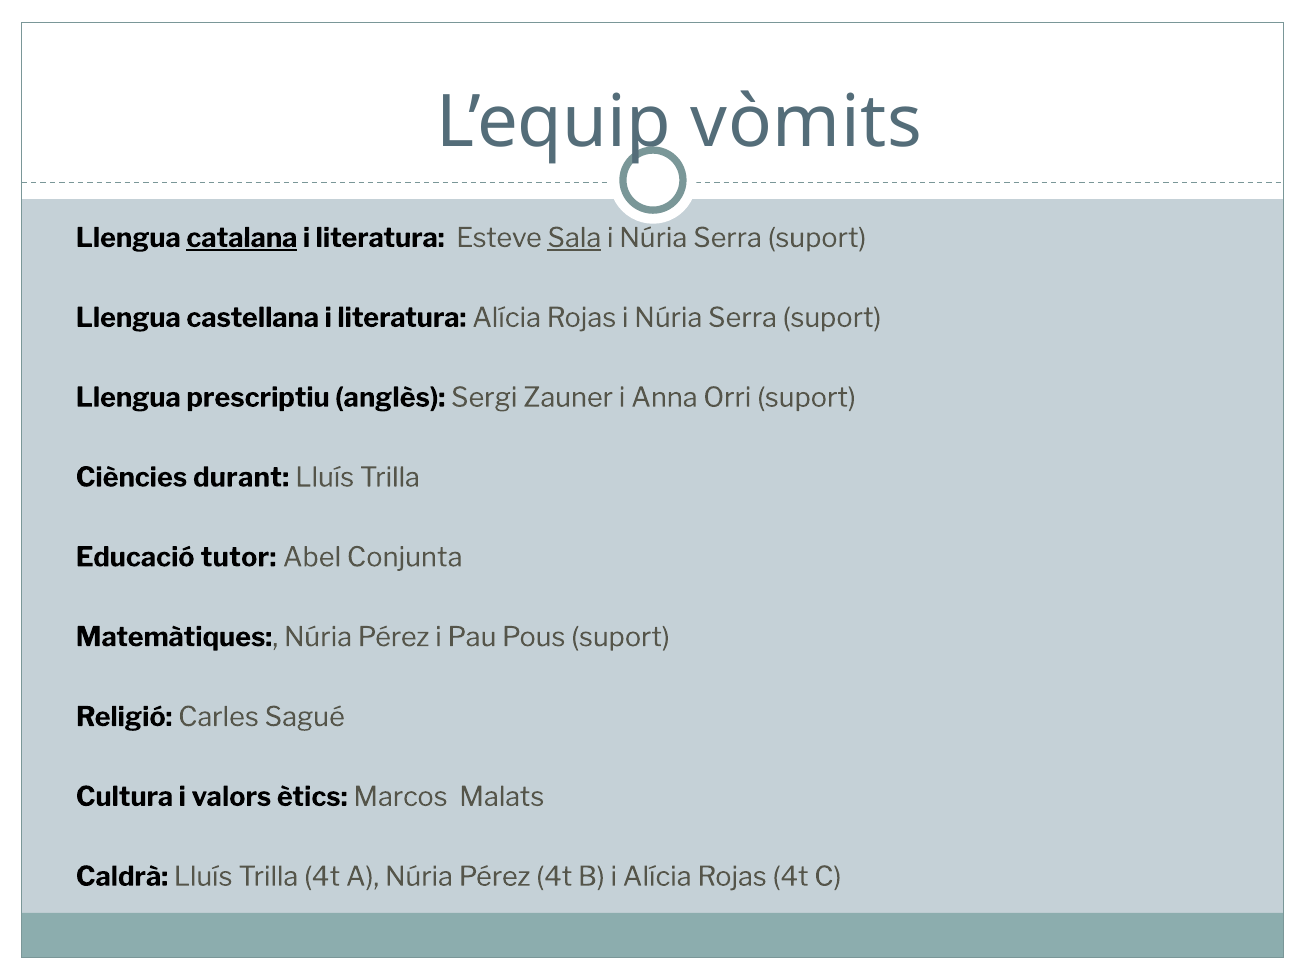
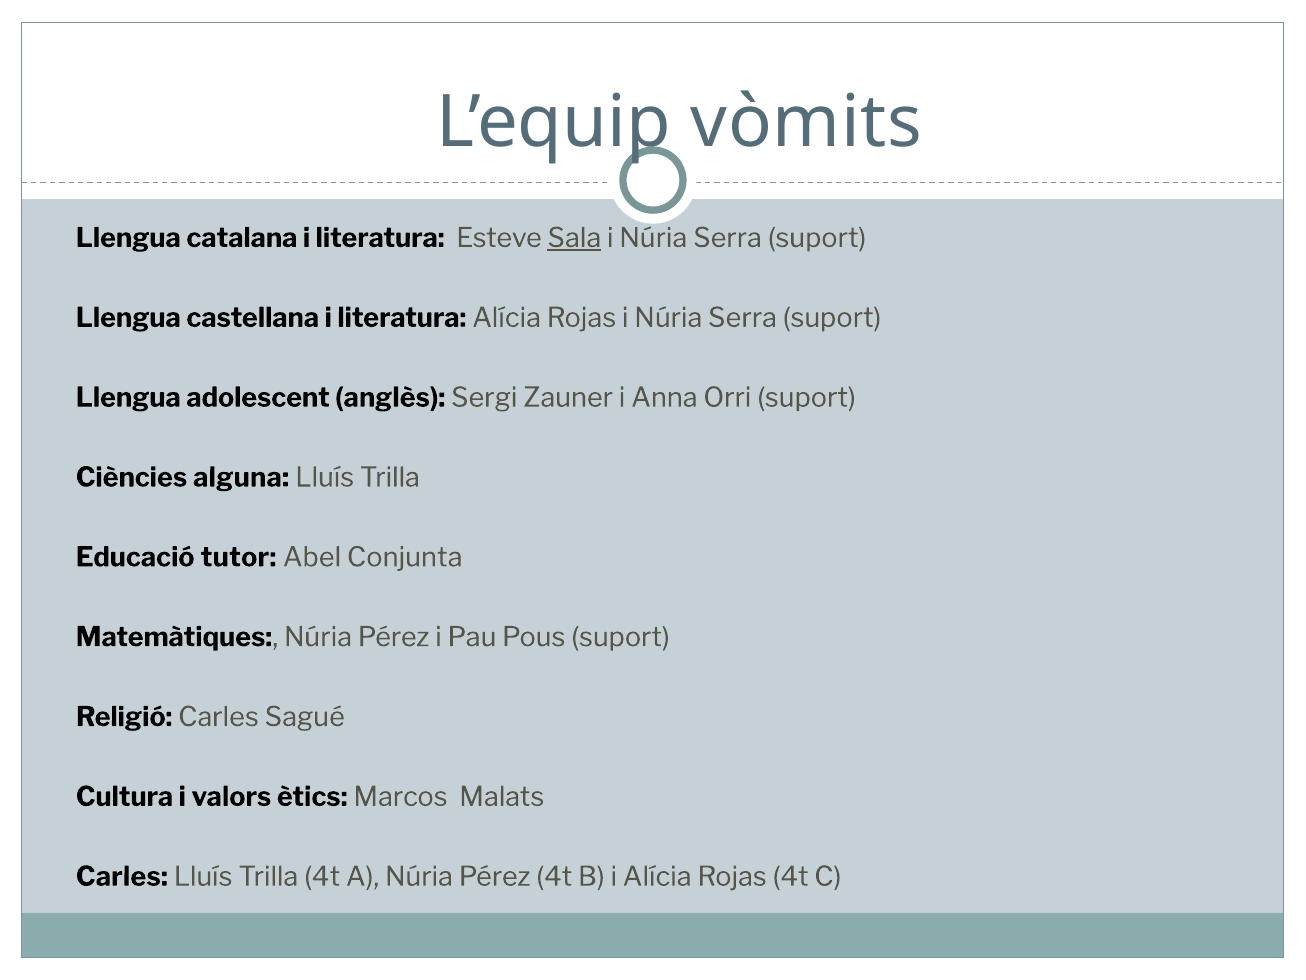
catalana underline: present -> none (242, 238)
prescriptiu: prescriptiu -> adolescent (258, 397)
durant: durant -> alguna (241, 477)
Caldrà: Caldrà -> Carles (122, 876)
